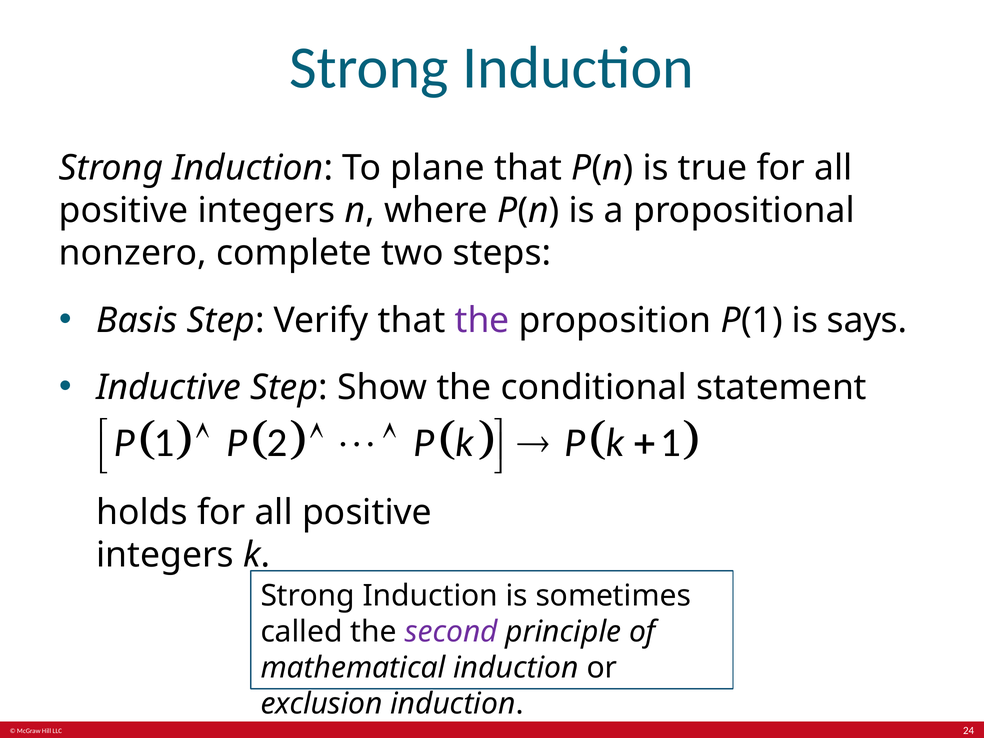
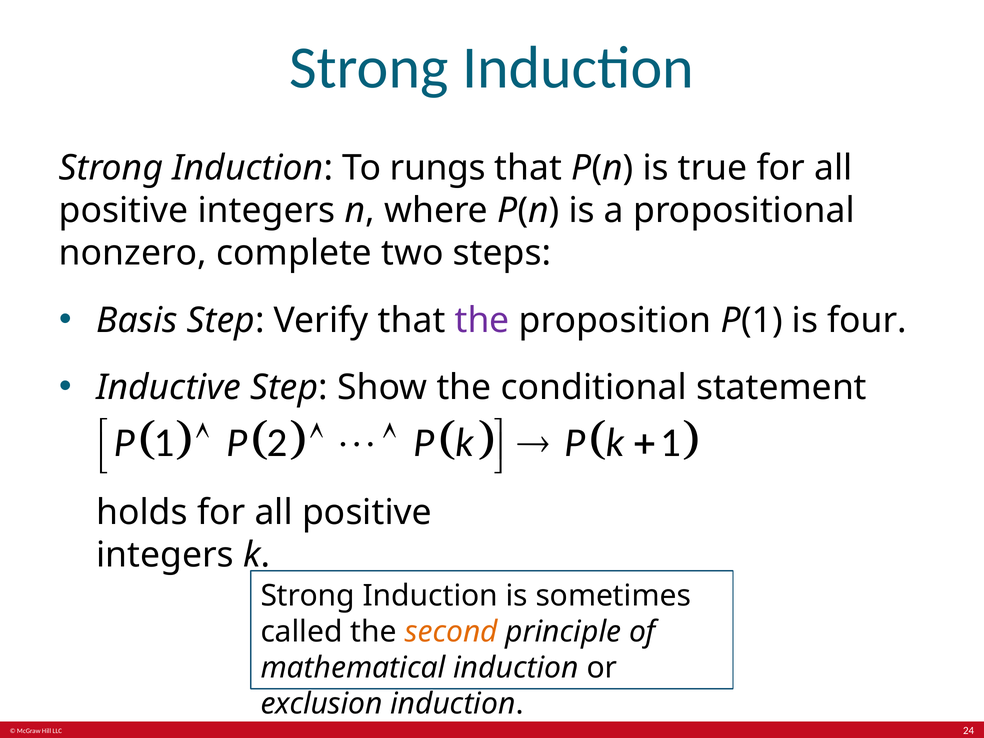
plane: plane -> rungs (438, 168)
says: says -> four (867, 320)
second colour: purple -> orange (451, 632)
